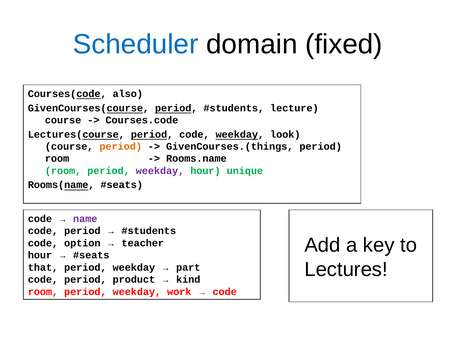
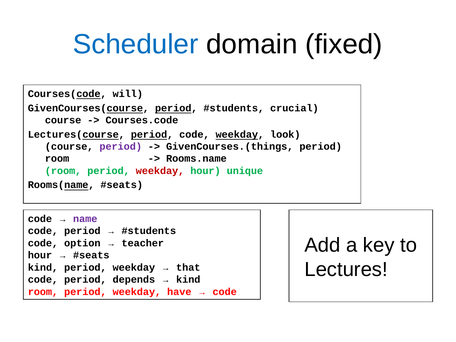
also: also -> will (128, 94)
lecture: lecture -> crucial (294, 108)
period colour: orange -> purple (121, 146)
weekday colour: purple -> red (160, 171)
that: that -> kind (43, 267)
part: part -> that (188, 267)
product: product -> depends (134, 280)
work: work -> have (179, 292)
